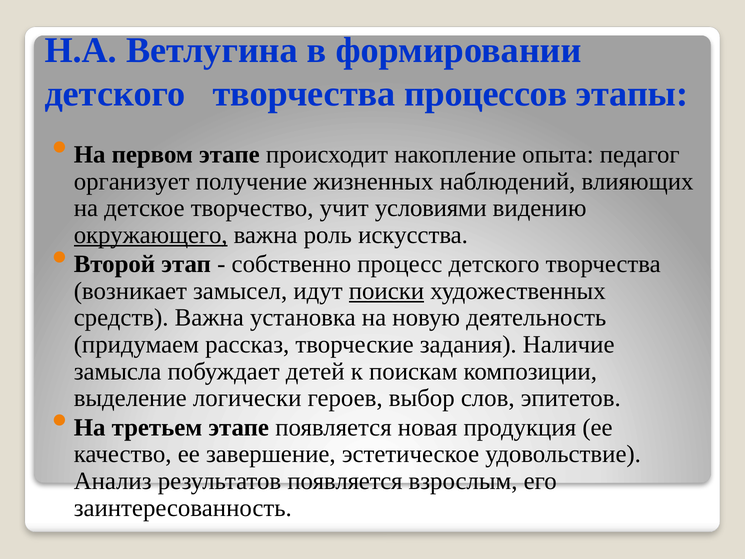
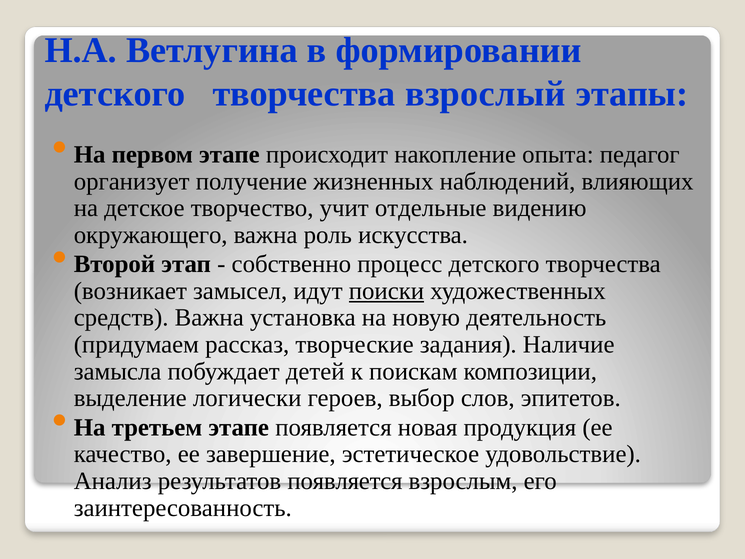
процессов: процессов -> взрослый (485, 94)
условиями: условиями -> отдельные (431, 208)
окружающего underline: present -> none (151, 235)
